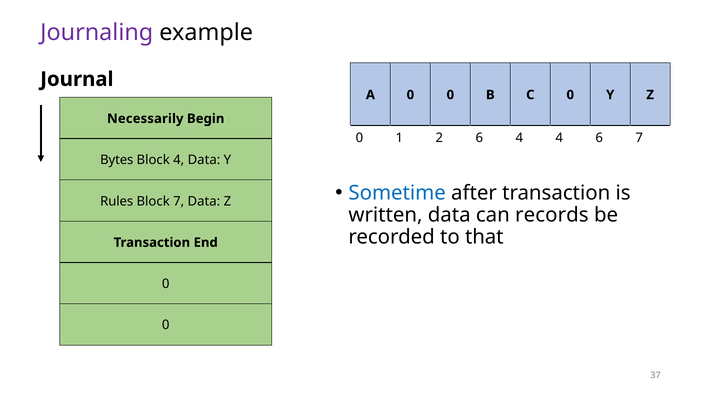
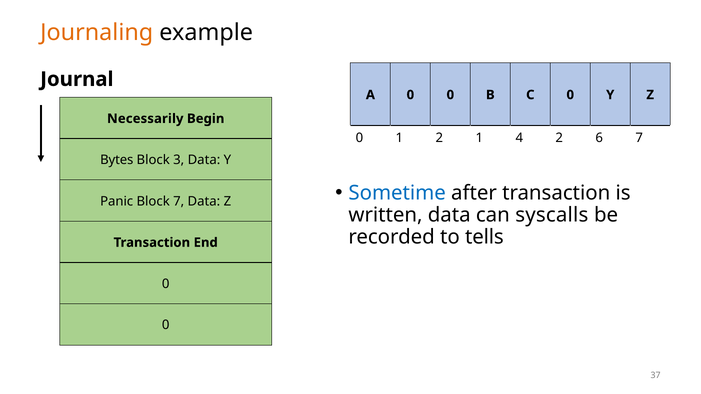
Journaling colour: purple -> orange (97, 33)
2 6: 6 -> 1 (479, 138)
4 4: 4 -> 2 (559, 138)
Block 4: 4 -> 3 (179, 160)
Rules: Rules -> Panic (117, 201)
records: records -> syscalls (552, 215)
that: that -> tells (484, 237)
